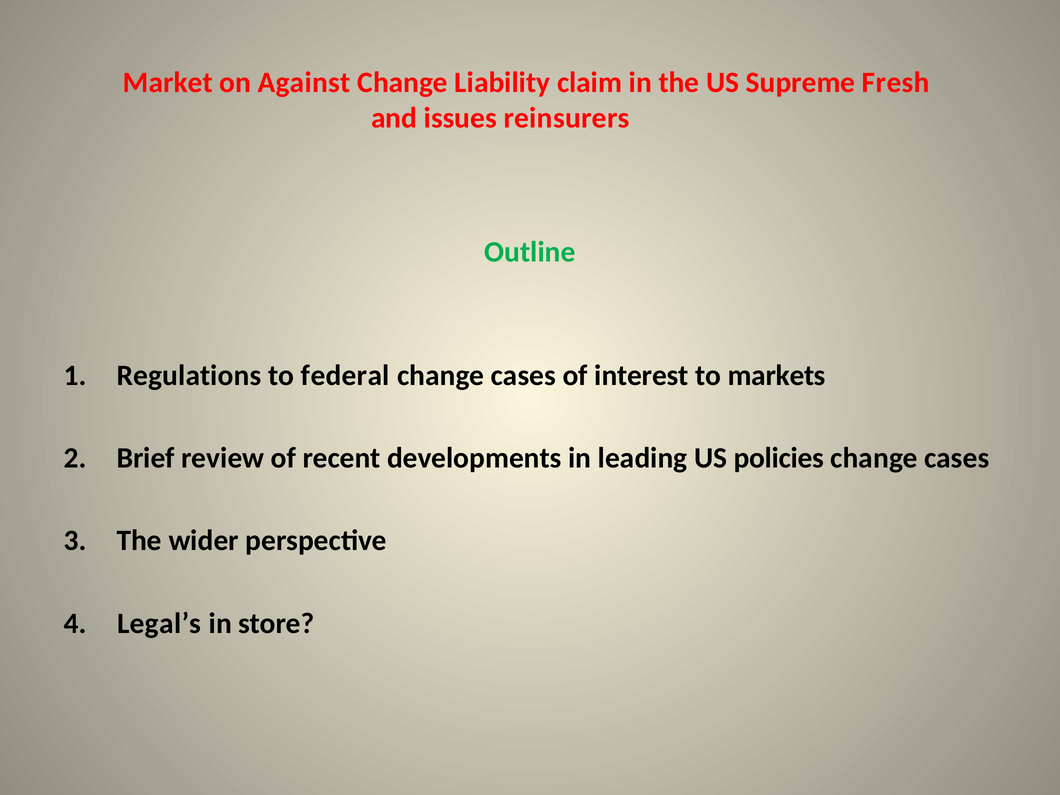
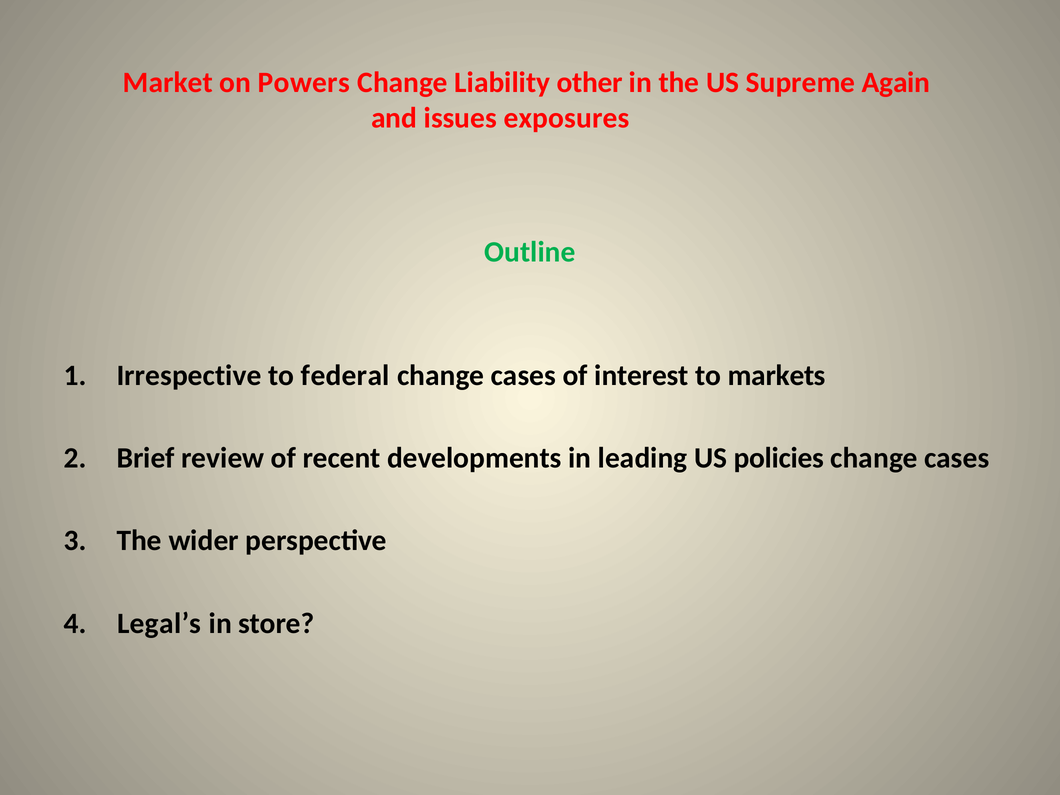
Against: Against -> Powers (304, 82)
claim: claim -> other (590, 82)
Fresh: Fresh -> Again (896, 82)
reinsurers: reinsurers -> exposures (567, 118)
Regulations: Regulations -> Irrespective (189, 376)
